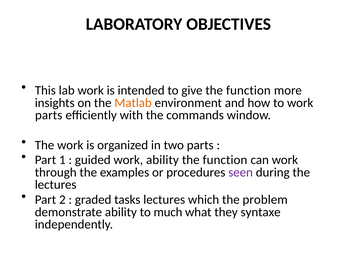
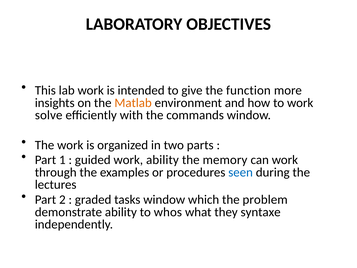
parts: parts -> solve (49, 115)
function: function -> memory (225, 160)
seen colour: purple -> blue (241, 172)
tasks lectures: lectures -> window (164, 199)
much: much -> whos (168, 212)
